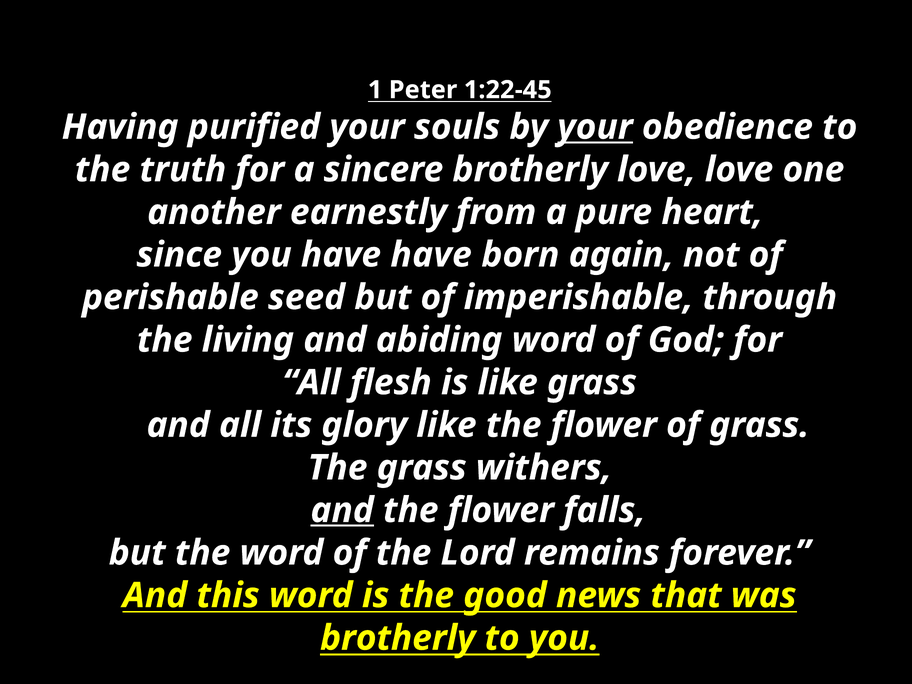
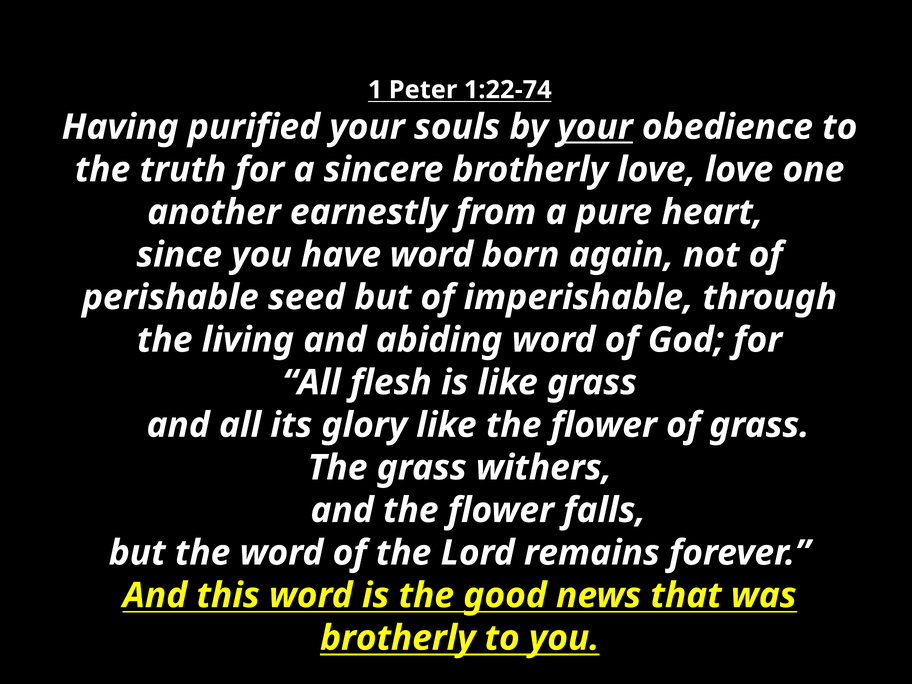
1:22-45: 1:22-45 -> 1:22-74 (508, 90)
have have: have -> word (431, 255)
and underline: present -> none (342, 510)
